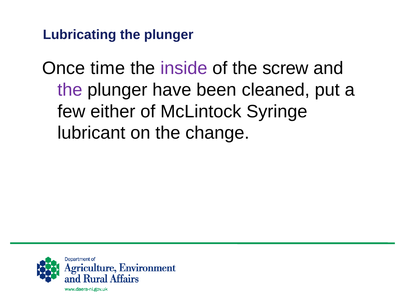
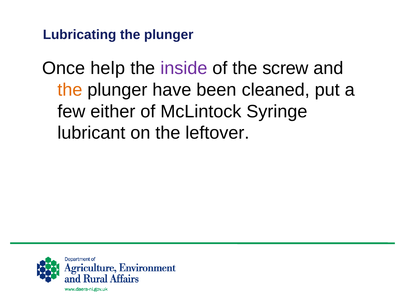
time: time -> help (108, 68)
the colour: purple -> orange (70, 90)
change: change -> leftover (218, 133)
